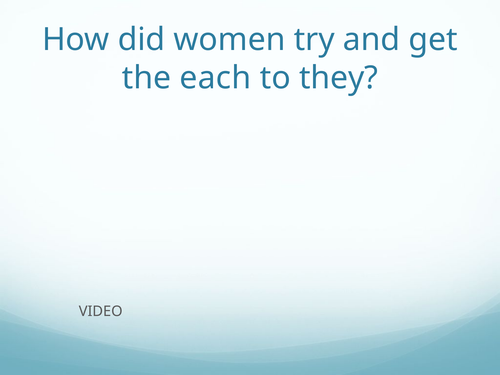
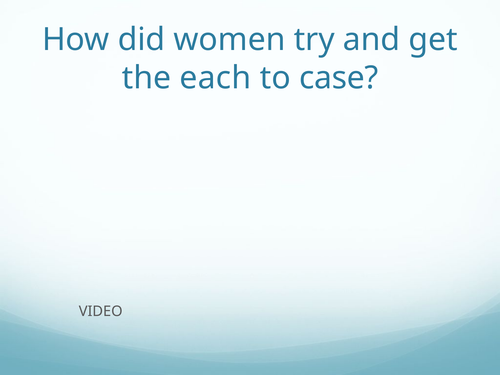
they: they -> case (339, 78)
